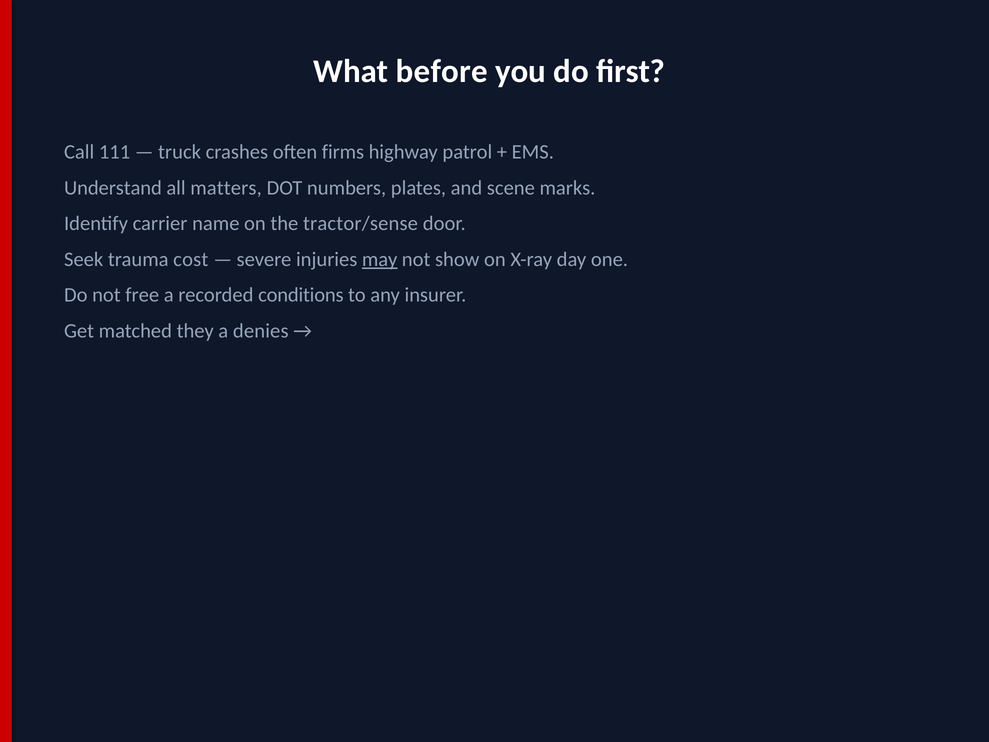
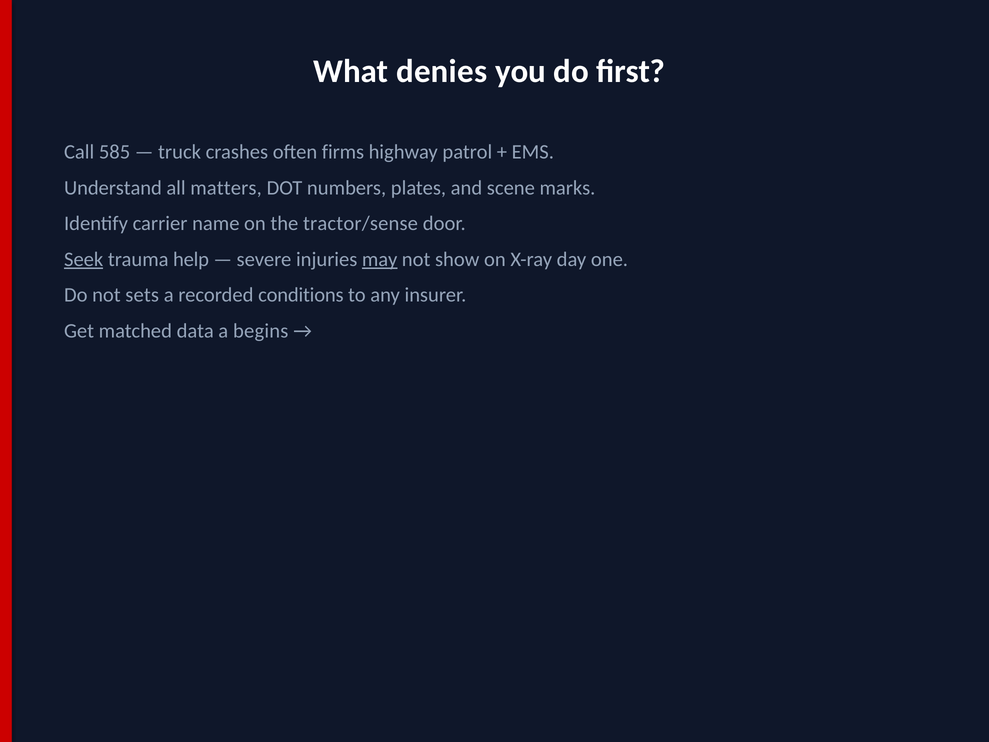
before: before -> denies (442, 71)
111: 111 -> 585 (115, 152)
Seek underline: none -> present (84, 259)
cost: cost -> help (191, 259)
free: free -> sets (142, 295)
they: they -> data (195, 331)
denies: denies -> begins (261, 331)
